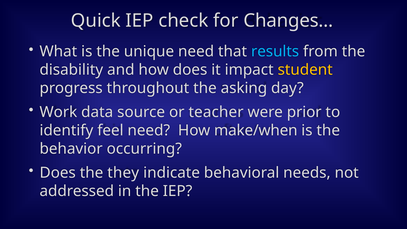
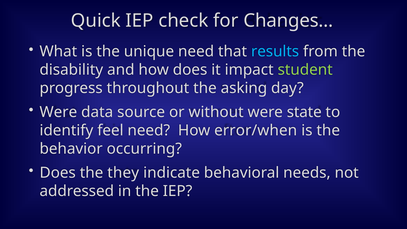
student colour: yellow -> light green (305, 70)
Work: Work -> Were (58, 112)
teacher: teacher -> without (216, 112)
prior: prior -> state (304, 112)
make/when: make/when -> error/when (256, 130)
